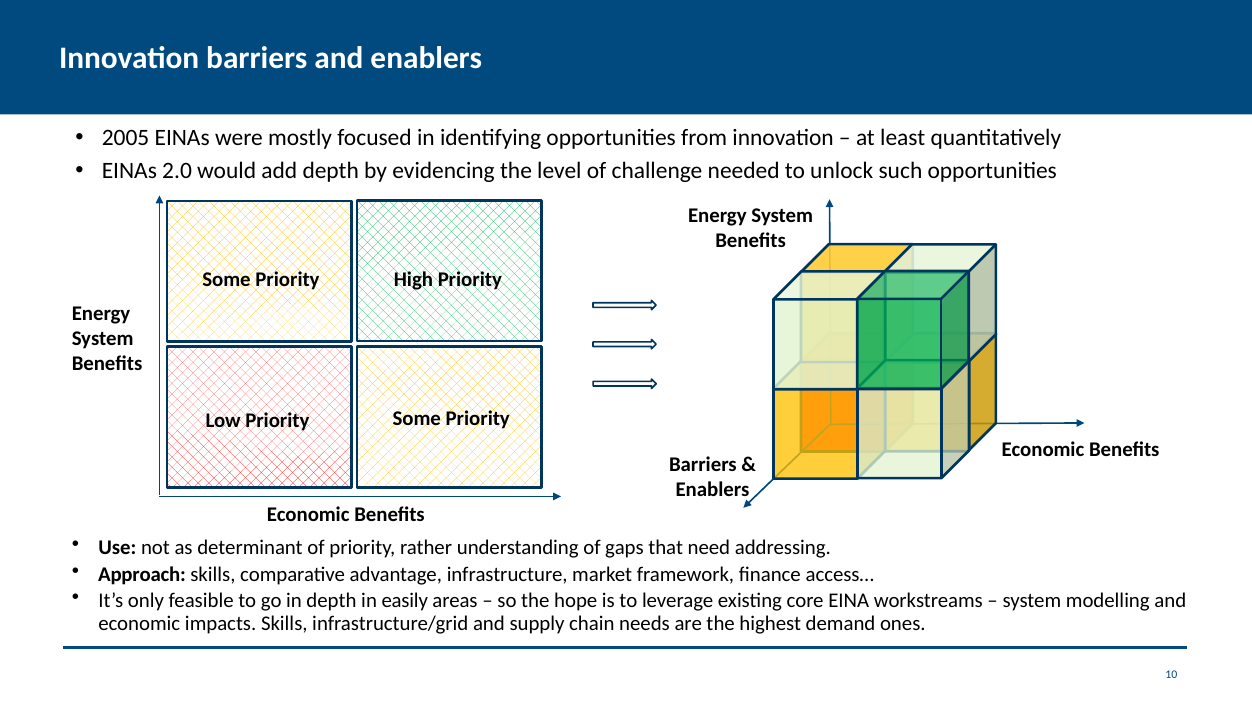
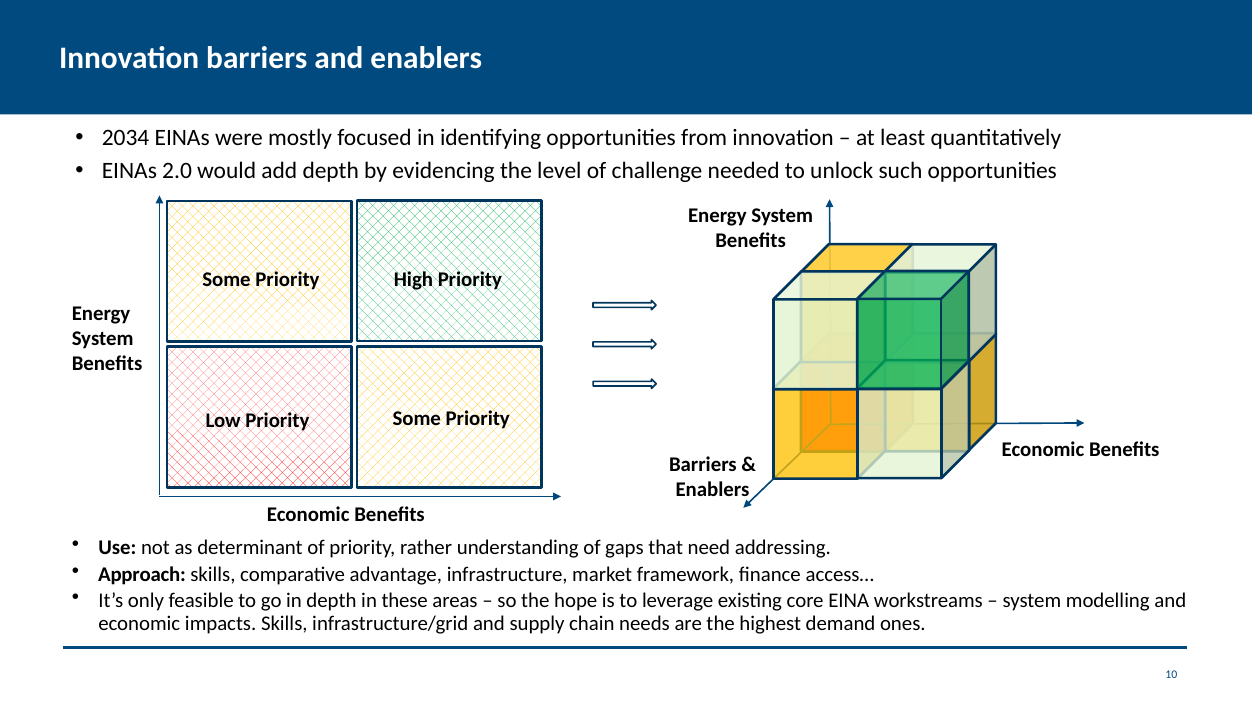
2005: 2005 -> 2034 (126, 138)
easily: easily -> these (405, 601)
